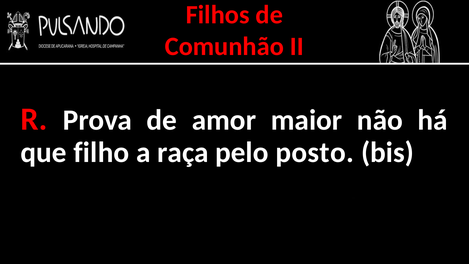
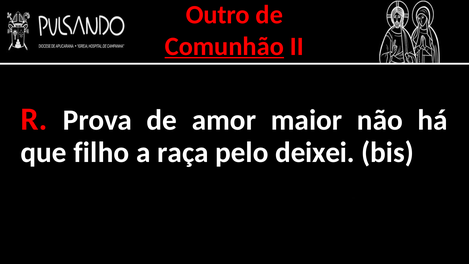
Filhos: Filhos -> Outro (218, 15)
Comunhão underline: none -> present (224, 46)
posto: posto -> deixei (315, 152)
